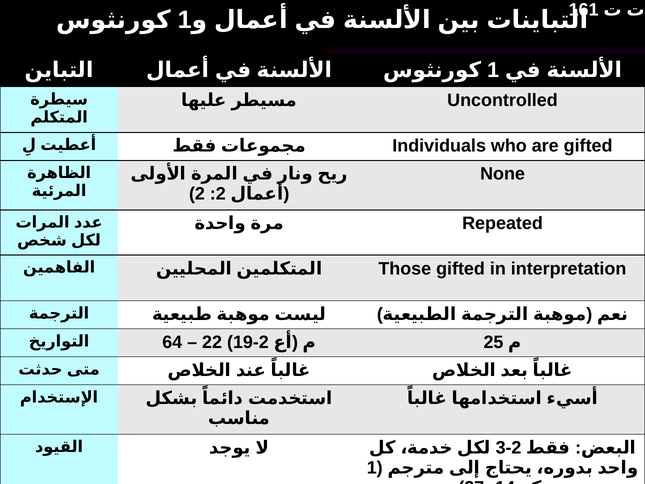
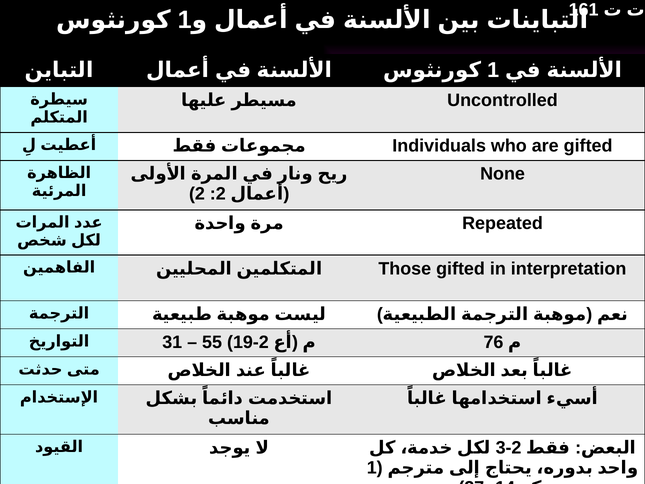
25: 25 -> 76 (493, 342)
64: 64 -> 31 (172, 342)
22: 22 -> 55 (212, 342)
